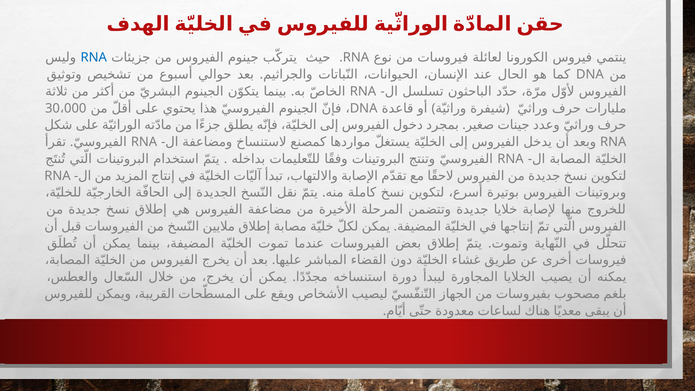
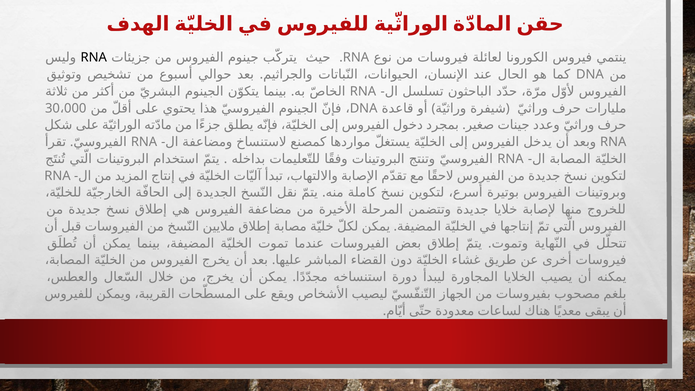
RNA colour: blue -> black (94, 58)
